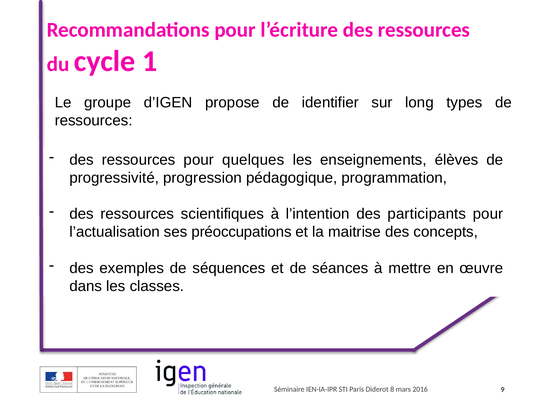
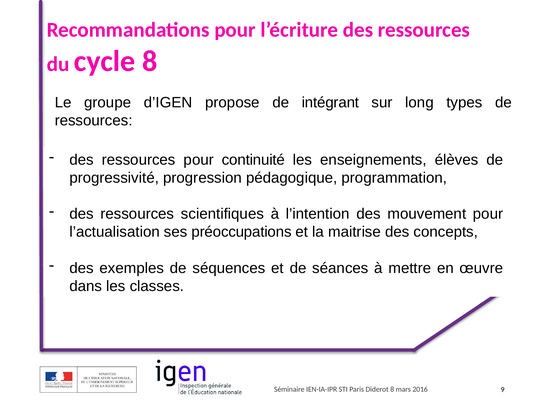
cycle 1: 1 -> 8 (150, 61)
identifier: identifier -> intégrant (330, 103)
quelques: quelques -> continuité (253, 160)
participants: participants -> mouvement (427, 214)
